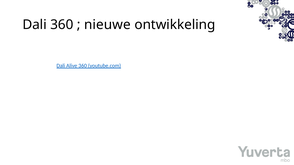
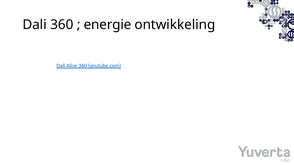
nieuwe: nieuwe -> energie (108, 25)
